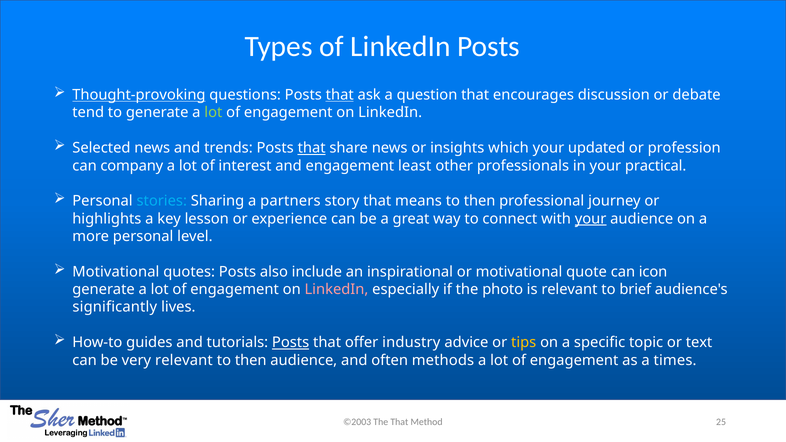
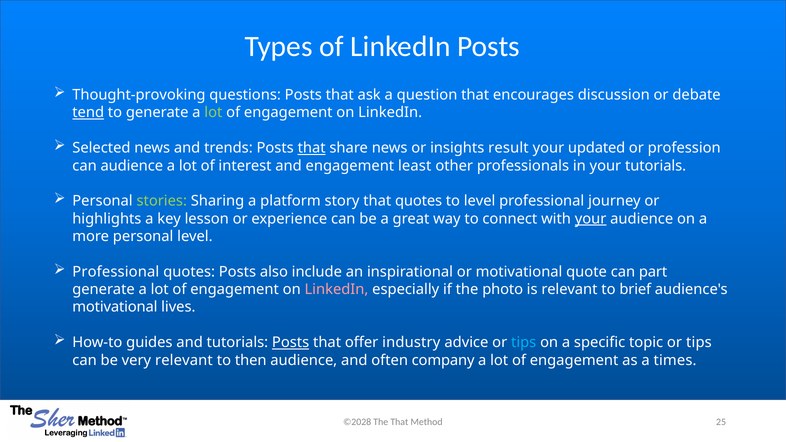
Thought-provoking underline: present -> none (139, 95)
that underline: present -> none (340, 95)
tend underline: none -> present (88, 113)
which: which -> result (508, 148)
can company: company -> audience (132, 166)
your practical: practical -> tutorials (656, 166)
stories colour: light blue -> light green (162, 201)
partners: partners -> platform (290, 201)
that means: means -> quotes (419, 201)
then: then -> level (480, 201)
Motivational: Motivational -> Professional (116, 272)
icon: icon -> part (653, 272)
significantly: significantly -> motivational (115, 307)
tips colour: yellow -> light blue (524, 343)
topic or text: text -> tips (699, 343)
methods: methods -> company (443, 360)
©2003: ©2003 -> ©2028 (357, 422)
